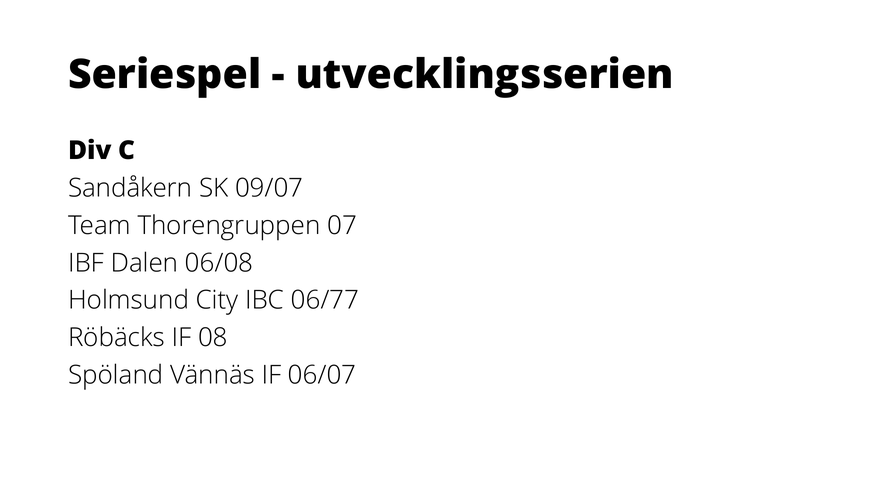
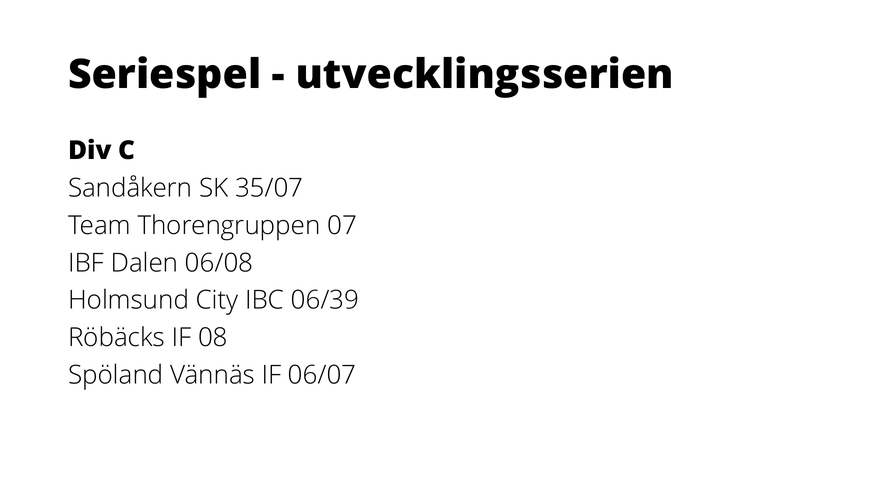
09/07: 09/07 -> 35/07 (269, 188)
06/77: 06/77 -> 06/39 (325, 300)
